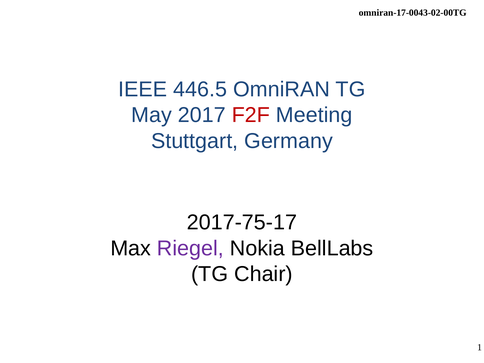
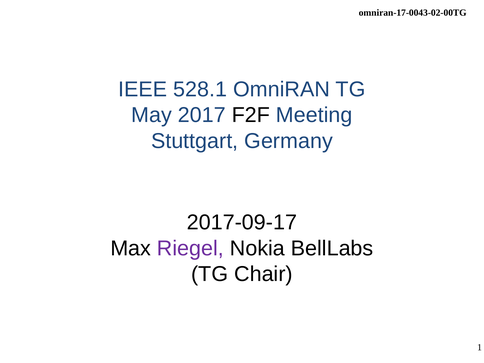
446.5: 446.5 -> 528.1 (200, 89)
F2F colour: red -> black (251, 115)
2017-75-17: 2017-75-17 -> 2017-09-17 (242, 222)
